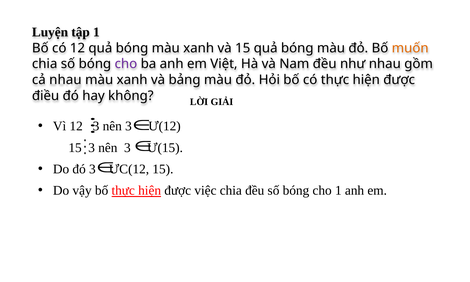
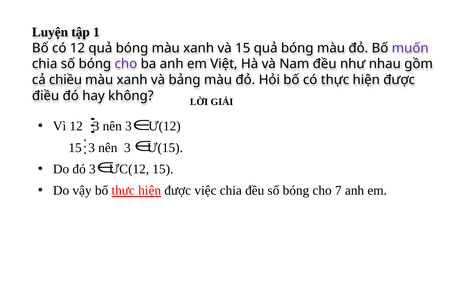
muốn colour: orange -> purple (410, 48)
cả nhau: nhau -> chiều (66, 80)
cho 1: 1 -> 7 (338, 191)
